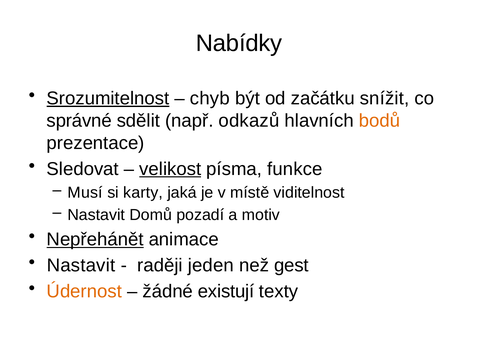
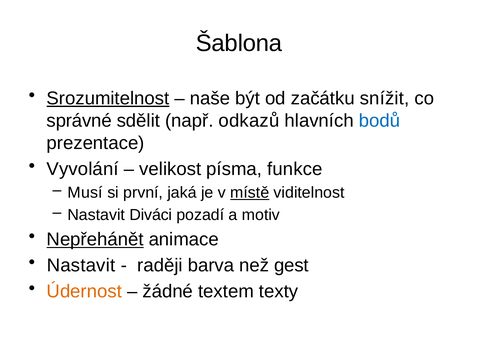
Nabídky: Nabídky -> Šablona (239, 43)
chyb: chyb -> naše (210, 98)
bodů colour: orange -> blue (380, 121)
Sledovat: Sledovat -> Vyvolání (83, 169)
velikost underline: present -> none (170, 169)
karty: karty -> první (143, 193)
místě underline: none -> present (250, 193)
Domů: Domů -> Diváci (151, 215)
jeden: jeden -> barva (211, 266)
existují: existují -> textem (226, 292)
